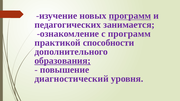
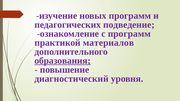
программ underline: present -> none (130, 16)
занимается: занимается -> подведение (129, 25)
способности: способности -> материалов (108, 43)
